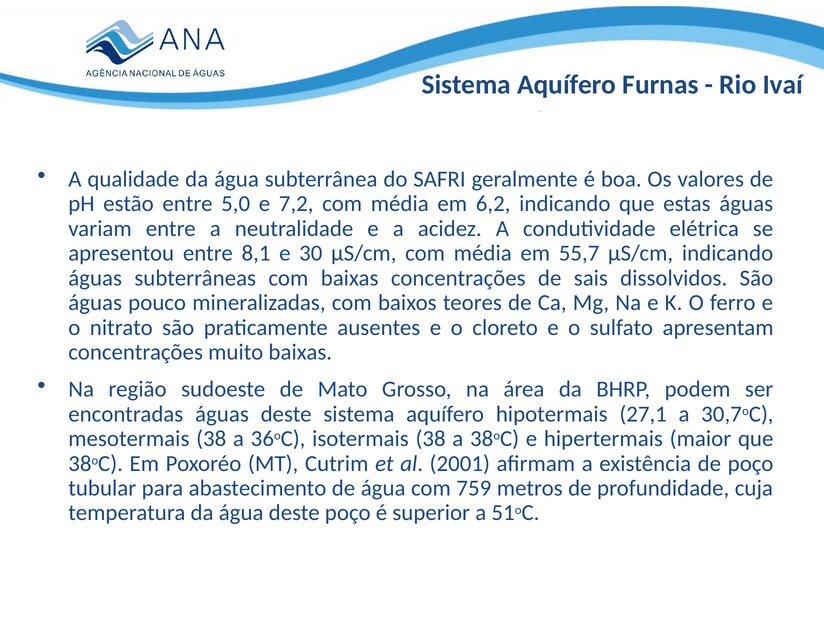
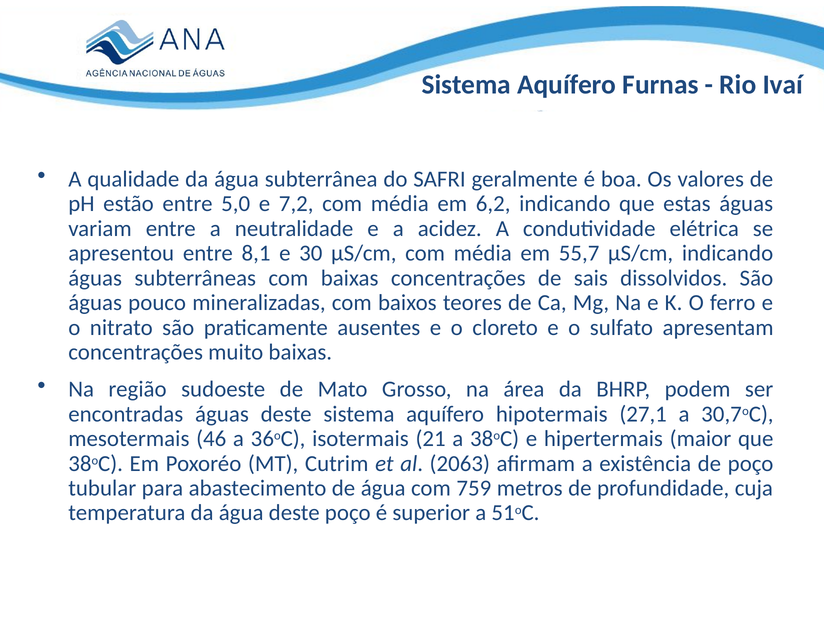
mesotermais 38: 38 -> 46 (211, 439)
isotermais 38: 38 -> 21 (431, 439)
2001: 2001 -> 2063 (460, 463)
